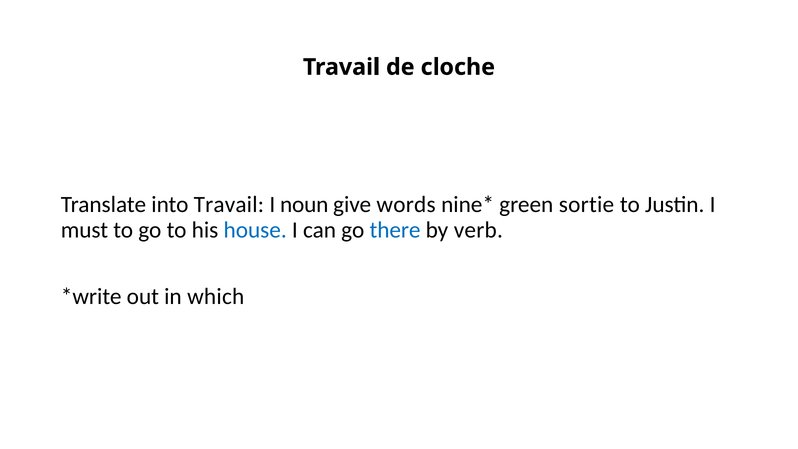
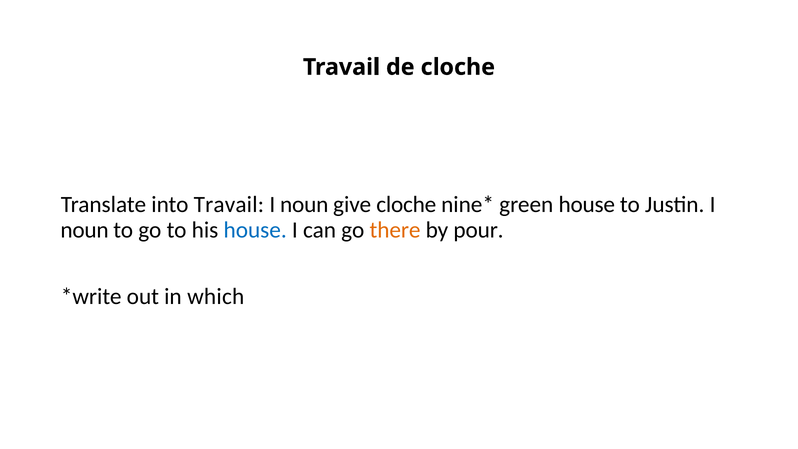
give words: words -> cloche (406, 205)
green sortie: sortie -> house (587, 205)
must: must -> noun (85, 230)
there colour: blue -> orange (395, 230)
verb: verb -> pour (479, 230)
